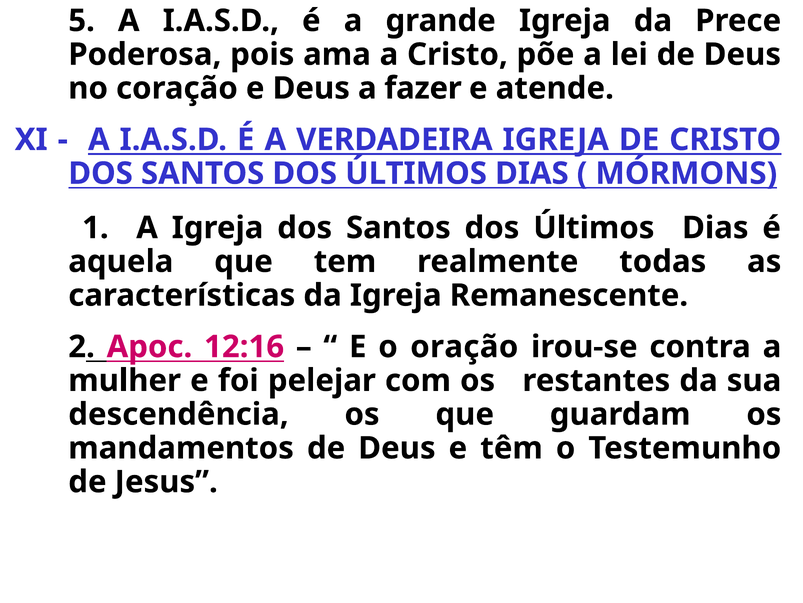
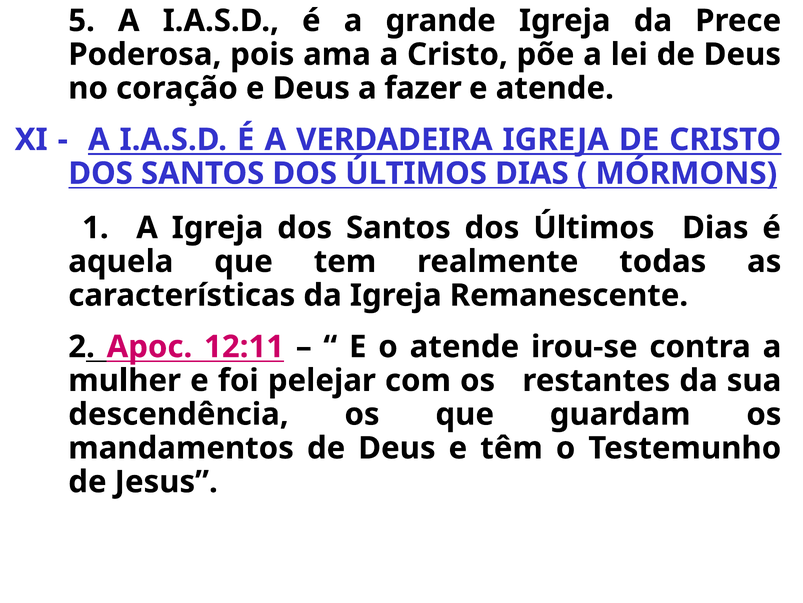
12:16: 12:16 -> 12:11 (244, 346)
o oração: oração -> atende (464, 346)
